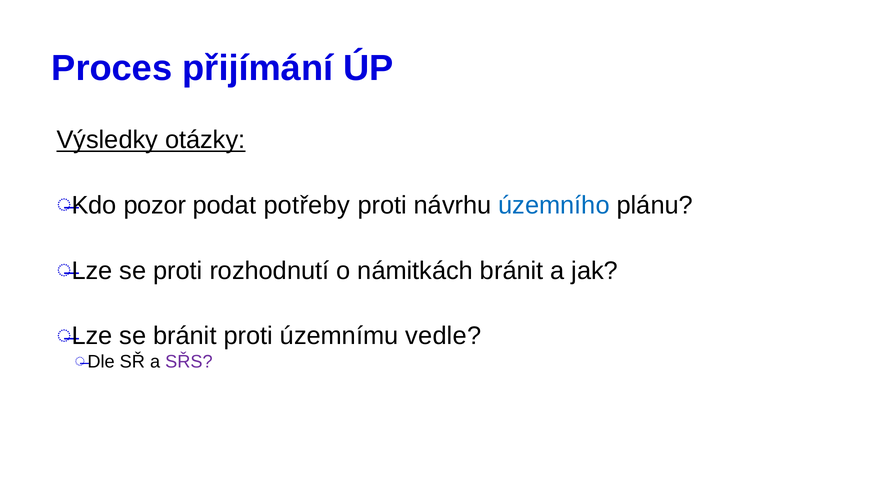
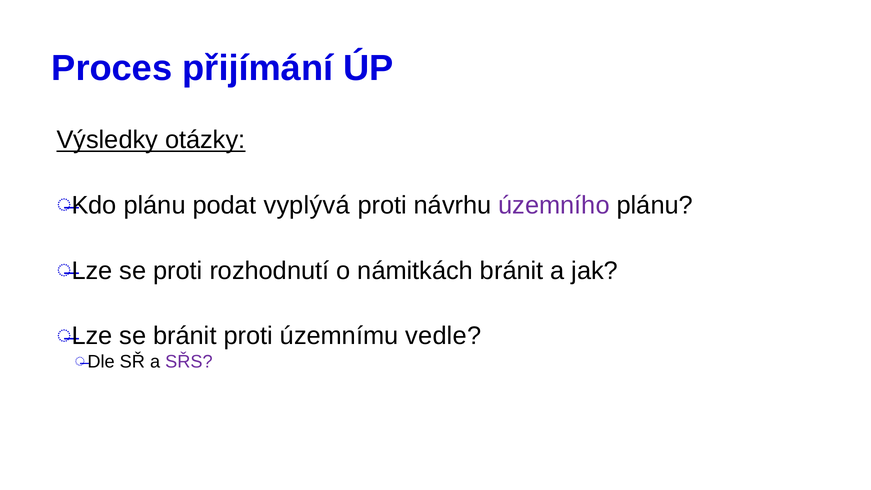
Kdo pozor: pozor -> plánu (155, 205)
potřeby: potřeby -> vyplývá (307, 205)
územního colour: blue -> purple (554, 205)
